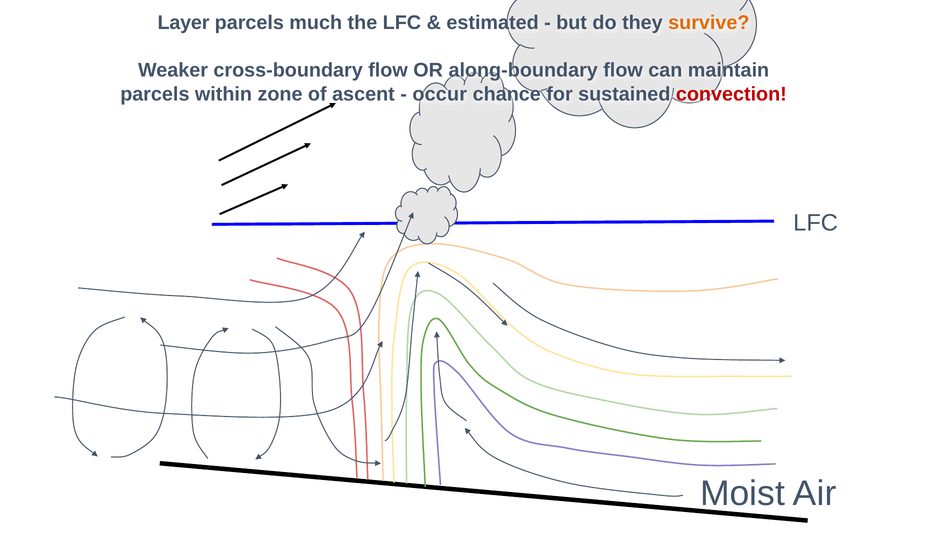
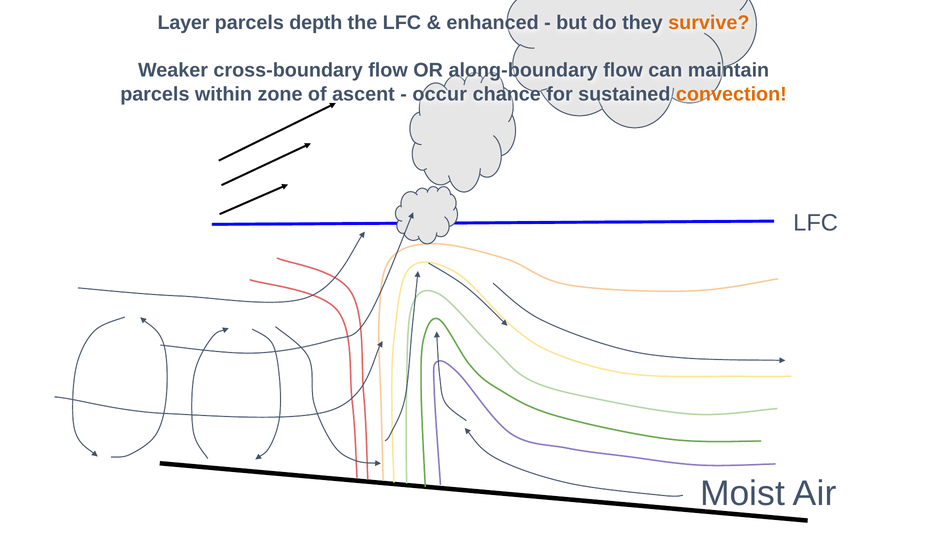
much: much -> depth (316, 23)
estimated: estimated -> enhanced (493, 23)
convection colour: red -> orange (731, 94)
